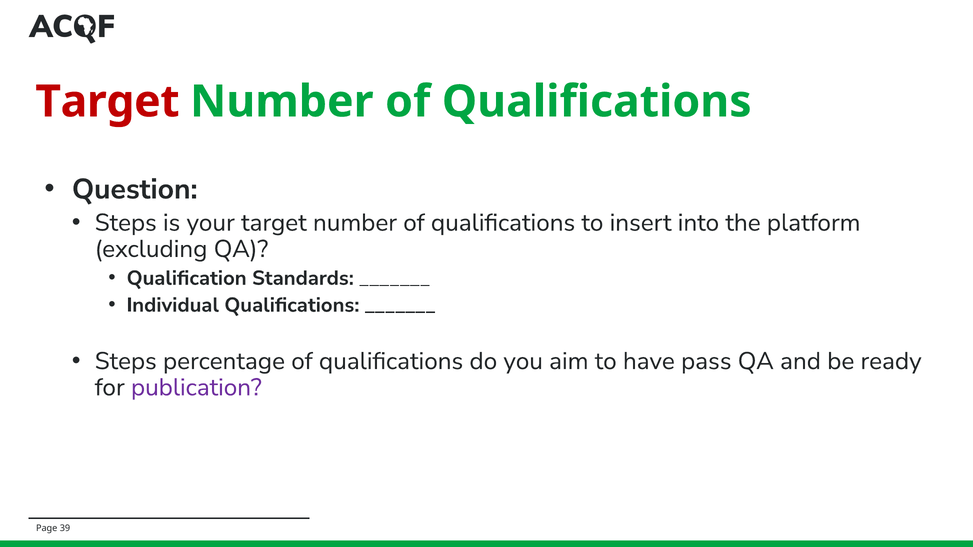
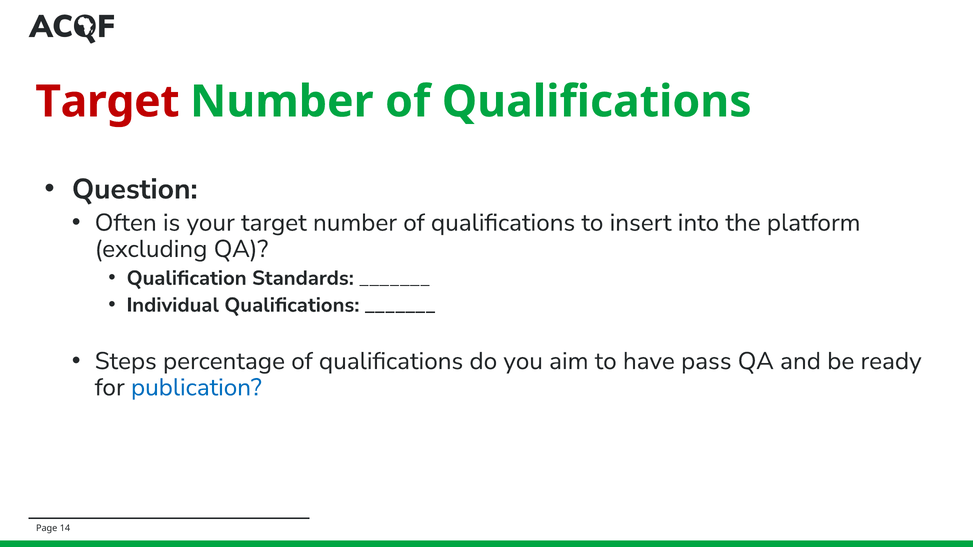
Steps: Steps -> Often (126, 223)
publication colour: purple -> blue (196, 388)
39: 39 -> 14 (65, 529)
